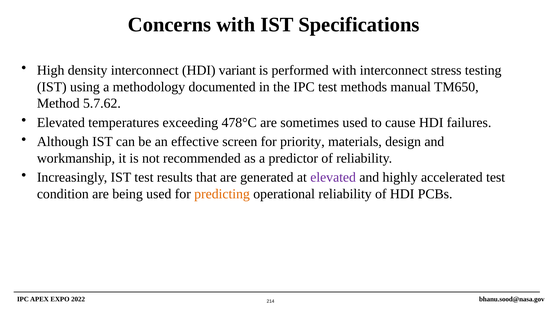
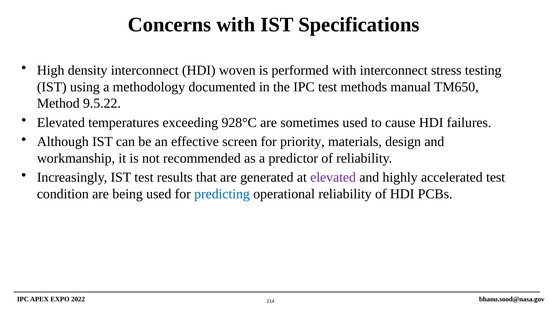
variant: variant -> woven (237, 70)
5.7.62: 5.7.62 -> 9.5.22 (102, 103)
478°C: 478°C -> 928°C (239, 122)
predicting colour: orange -> blue (222, 194)
